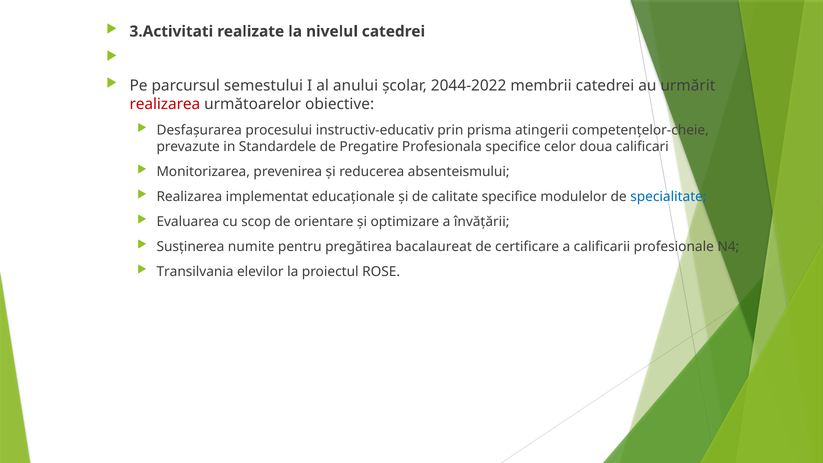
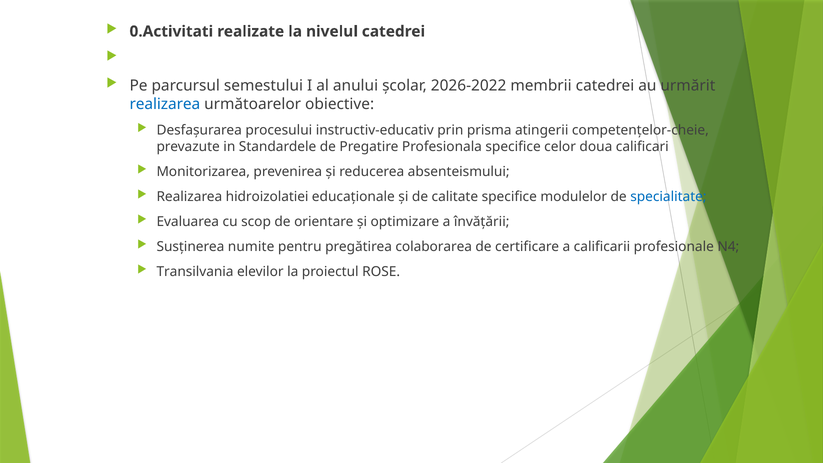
3.Activitati: 3.Activitati -> 0.Activitati (171, 31)
2044-2022: 2044-2022 -> 2026-2022 (469, 86)
realizarea colour: red -> blue (165, 104)
implementat: implementat -> hidroizolatiei (267, 197)
bacalaureat: bacalaureat -> colaborarea (434, 247)
